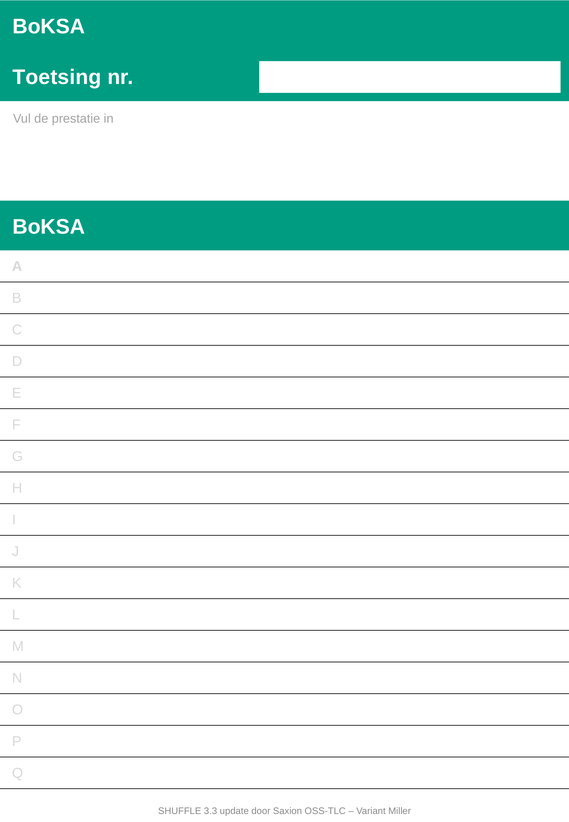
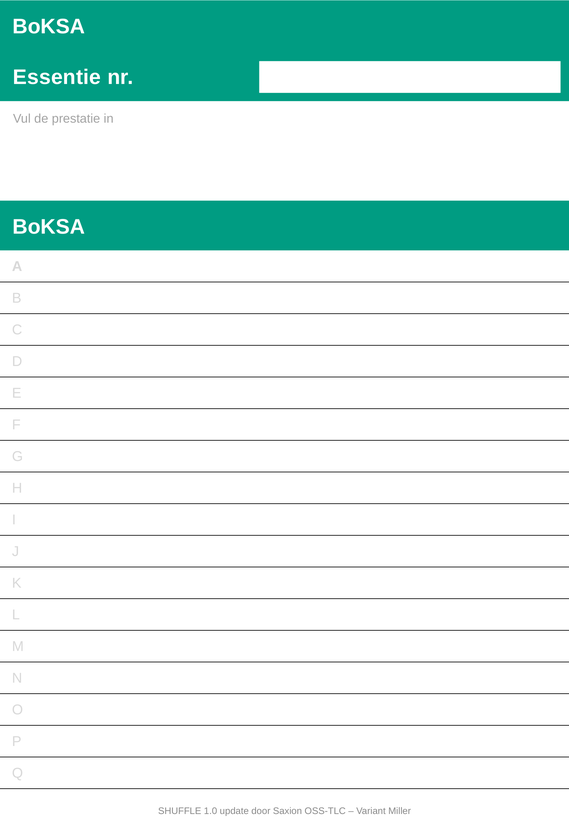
Toetsing: Toetsing -> Essentie (57, 77)
3.3: 3.3 -> 1.0 (211, 811)
